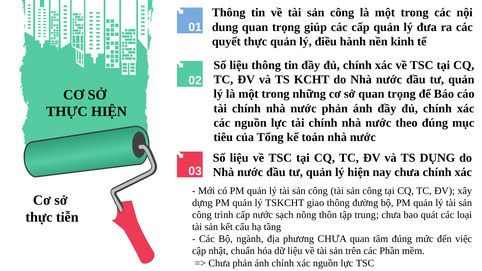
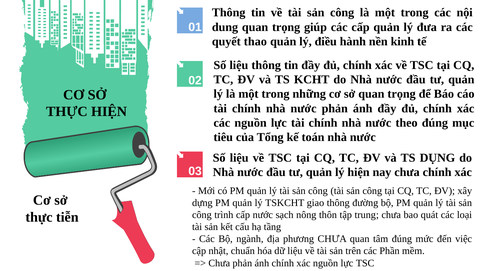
quyết thực: thực -> thao (255, 42)
